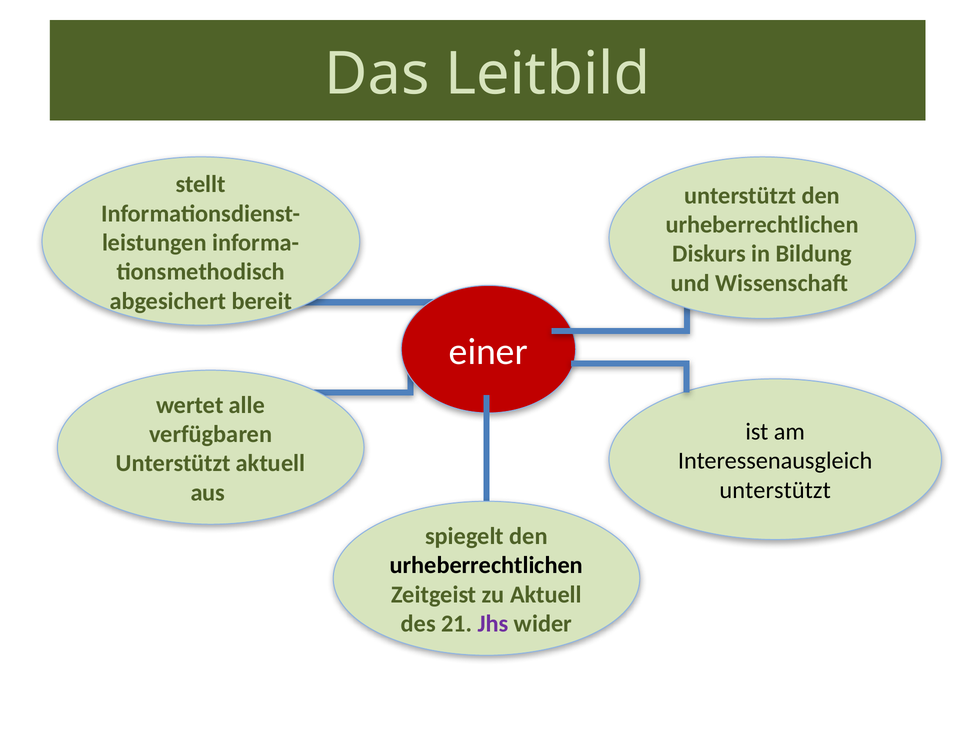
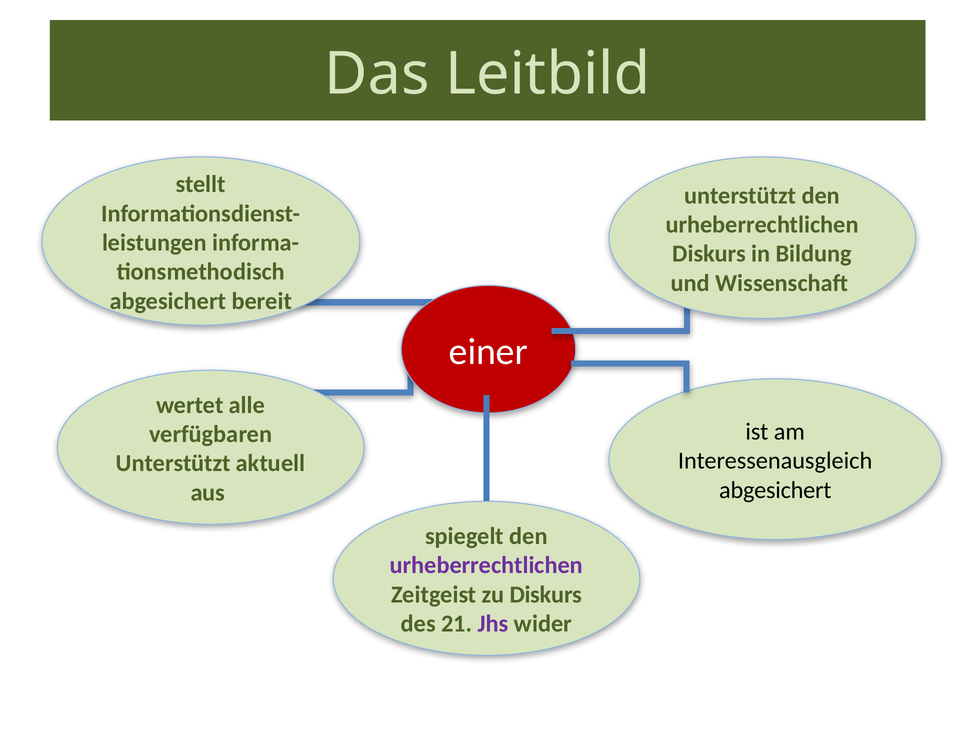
unterstützt: unterstützt -> abgesichert (775, 491)
urheberrechtlichen colour: black -> purple (486, 566)
zu Aktuell: Aktuell -> Diskurs (546, 595)
